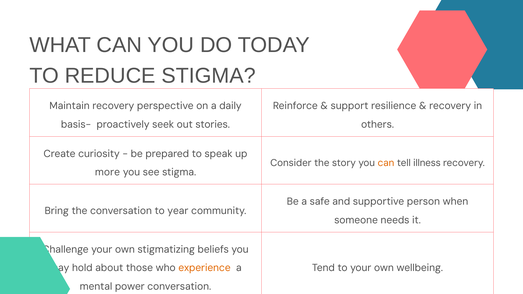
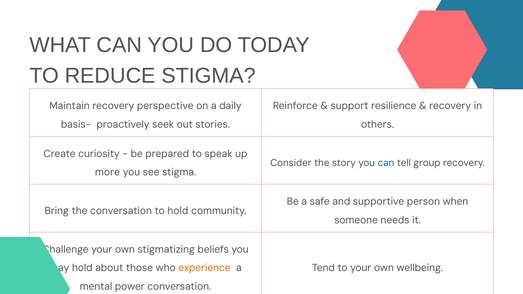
can colour: orange -> blue (386, 163)
illness: illness -> group (427, 163)
to year: year -> hold (178, 211)
